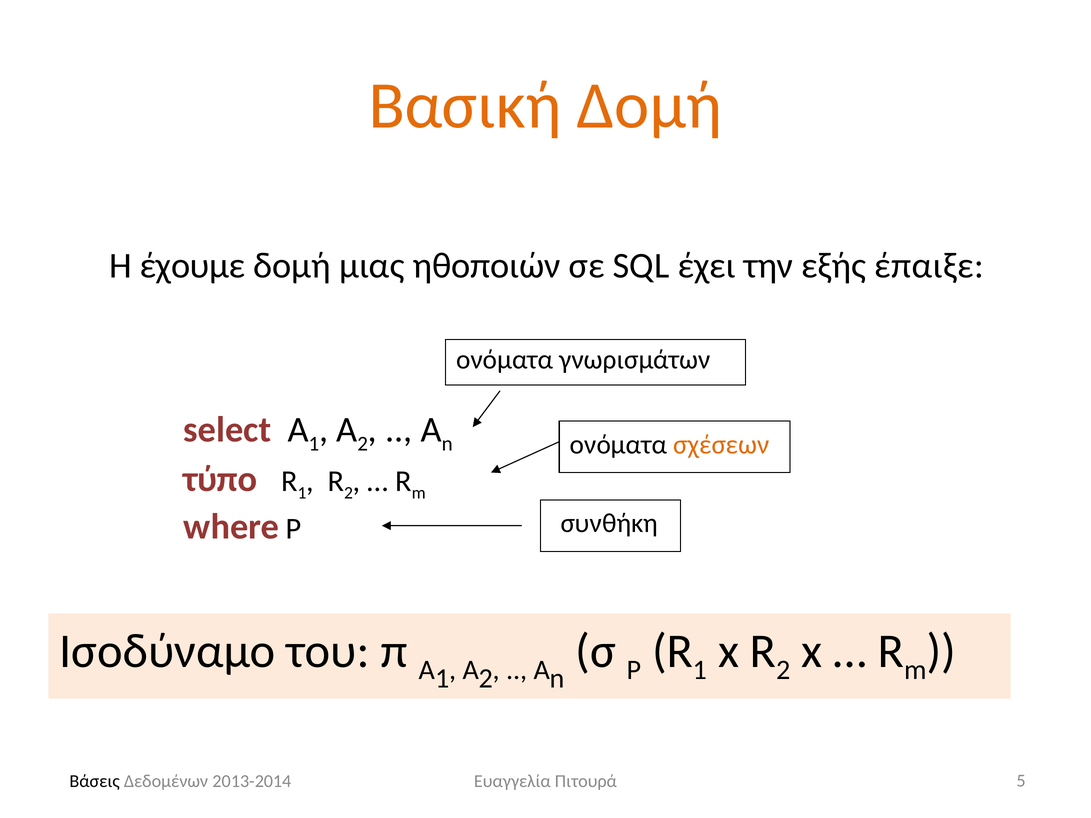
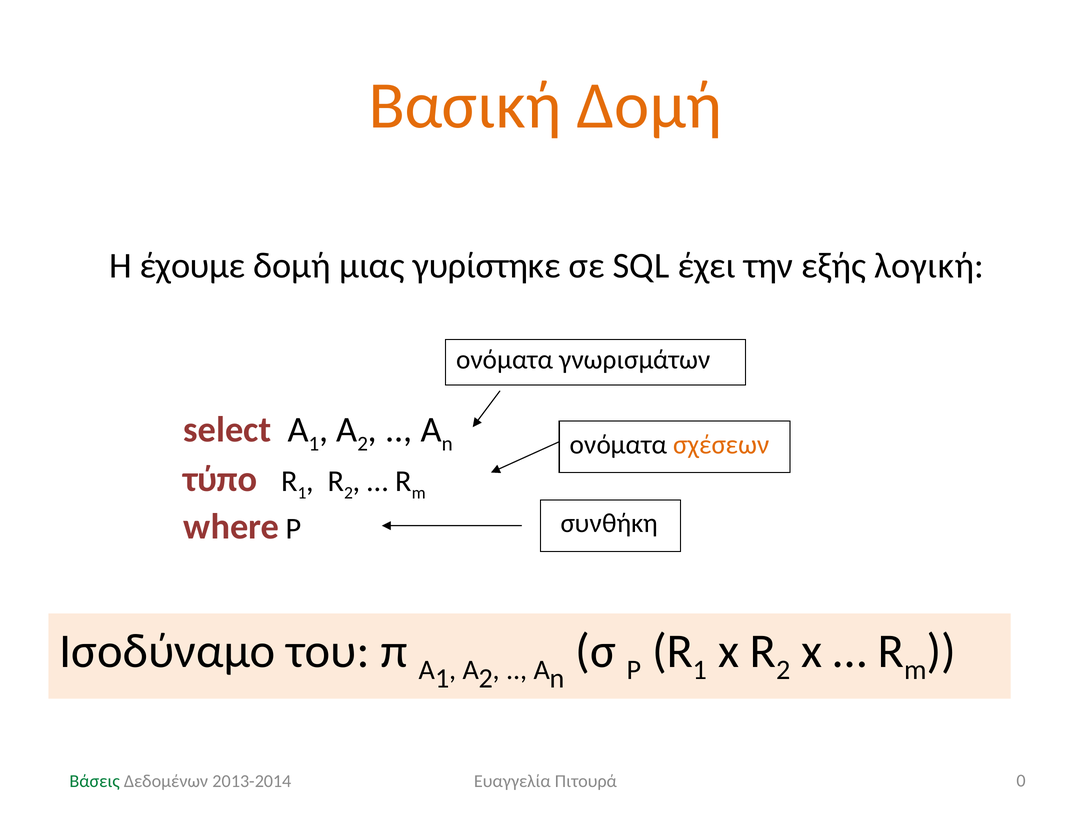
ηθοποιών: ηθοποιών -> γυρίστηκε (487, 266)
έπαιξε: έπαιξε -> λογική (929, 266)
Βάσεις colour: black -> green (95, 781)
5: 5 -> 0 (1021, 781)
